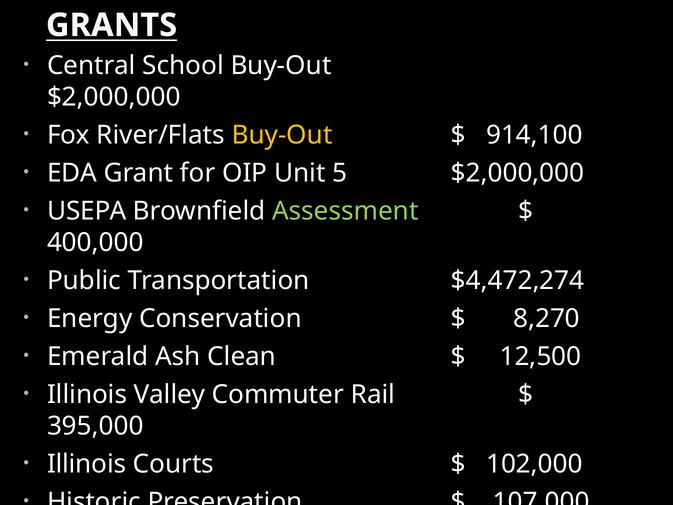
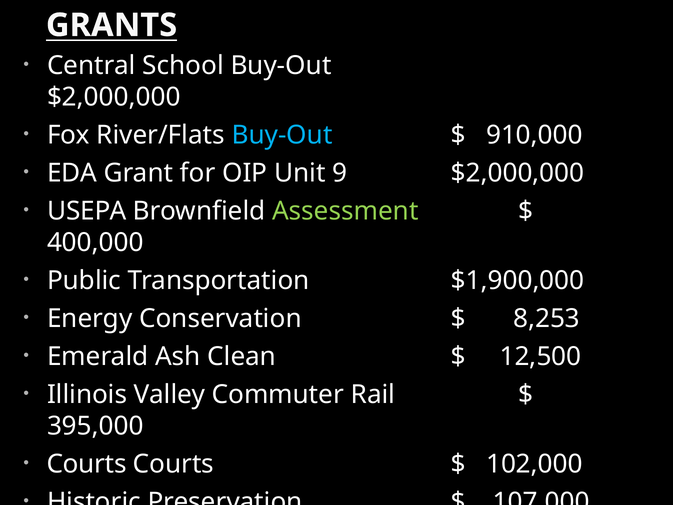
Buy-Out colour: yellow -> light blue (282, 135)
914,100: 914,100 -> 910,000 (534, 135)
5: 5 -> 9 (340, 173)
$4,472,274: $4,472,274 -> $1,900,000 (518, 280)
8,270: 8,270 -> 8,253 (547, 318)
Illinois: Illinois -> Courts (87, 464)
